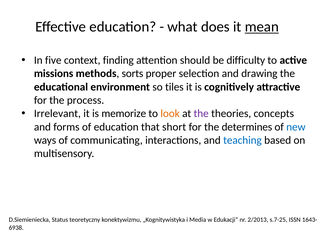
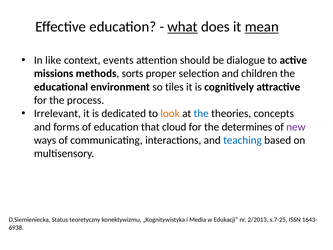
what underline: none -> present (183, 27)
five: five -> like (53, 60)
finding: finding -> events (118, 60)
difficulty: difficulty -> dialogue (246, 60)
drawing: drawing -> children (259, 73)
memorize: memorize -> dedicated (124, 113)
the colour: purple -> blue (201, 113)
short: short -> cloud (174, 127)
new colour: blue -> purple (296, 127)
